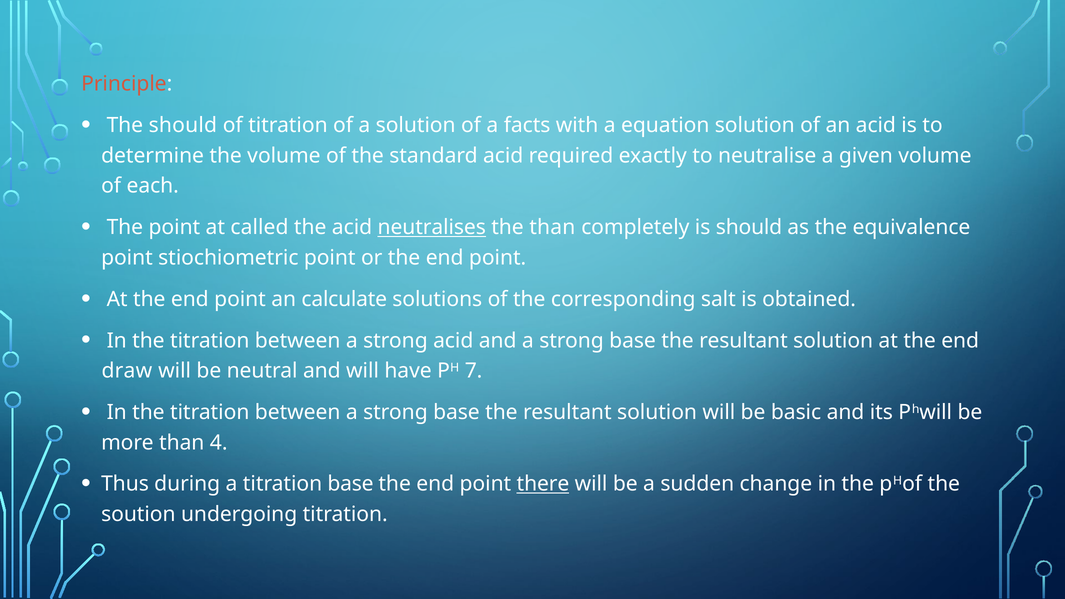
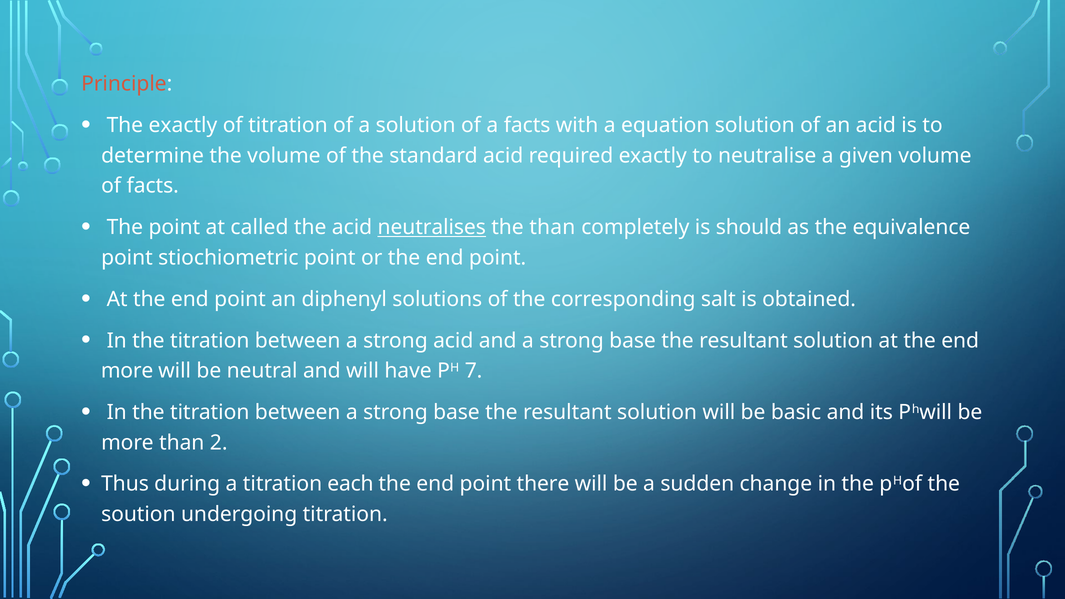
The should: should -> exactly (183, 125)
of each: each -> facts (153, 186)
calculate: calculate -> diphenyl (344, 299)
draw: draw -> more (127, 371)
4: 4 -> 2 (219, 443)
titration base: base -> each (350, 484)
there underline: present -> none (543, 484)
